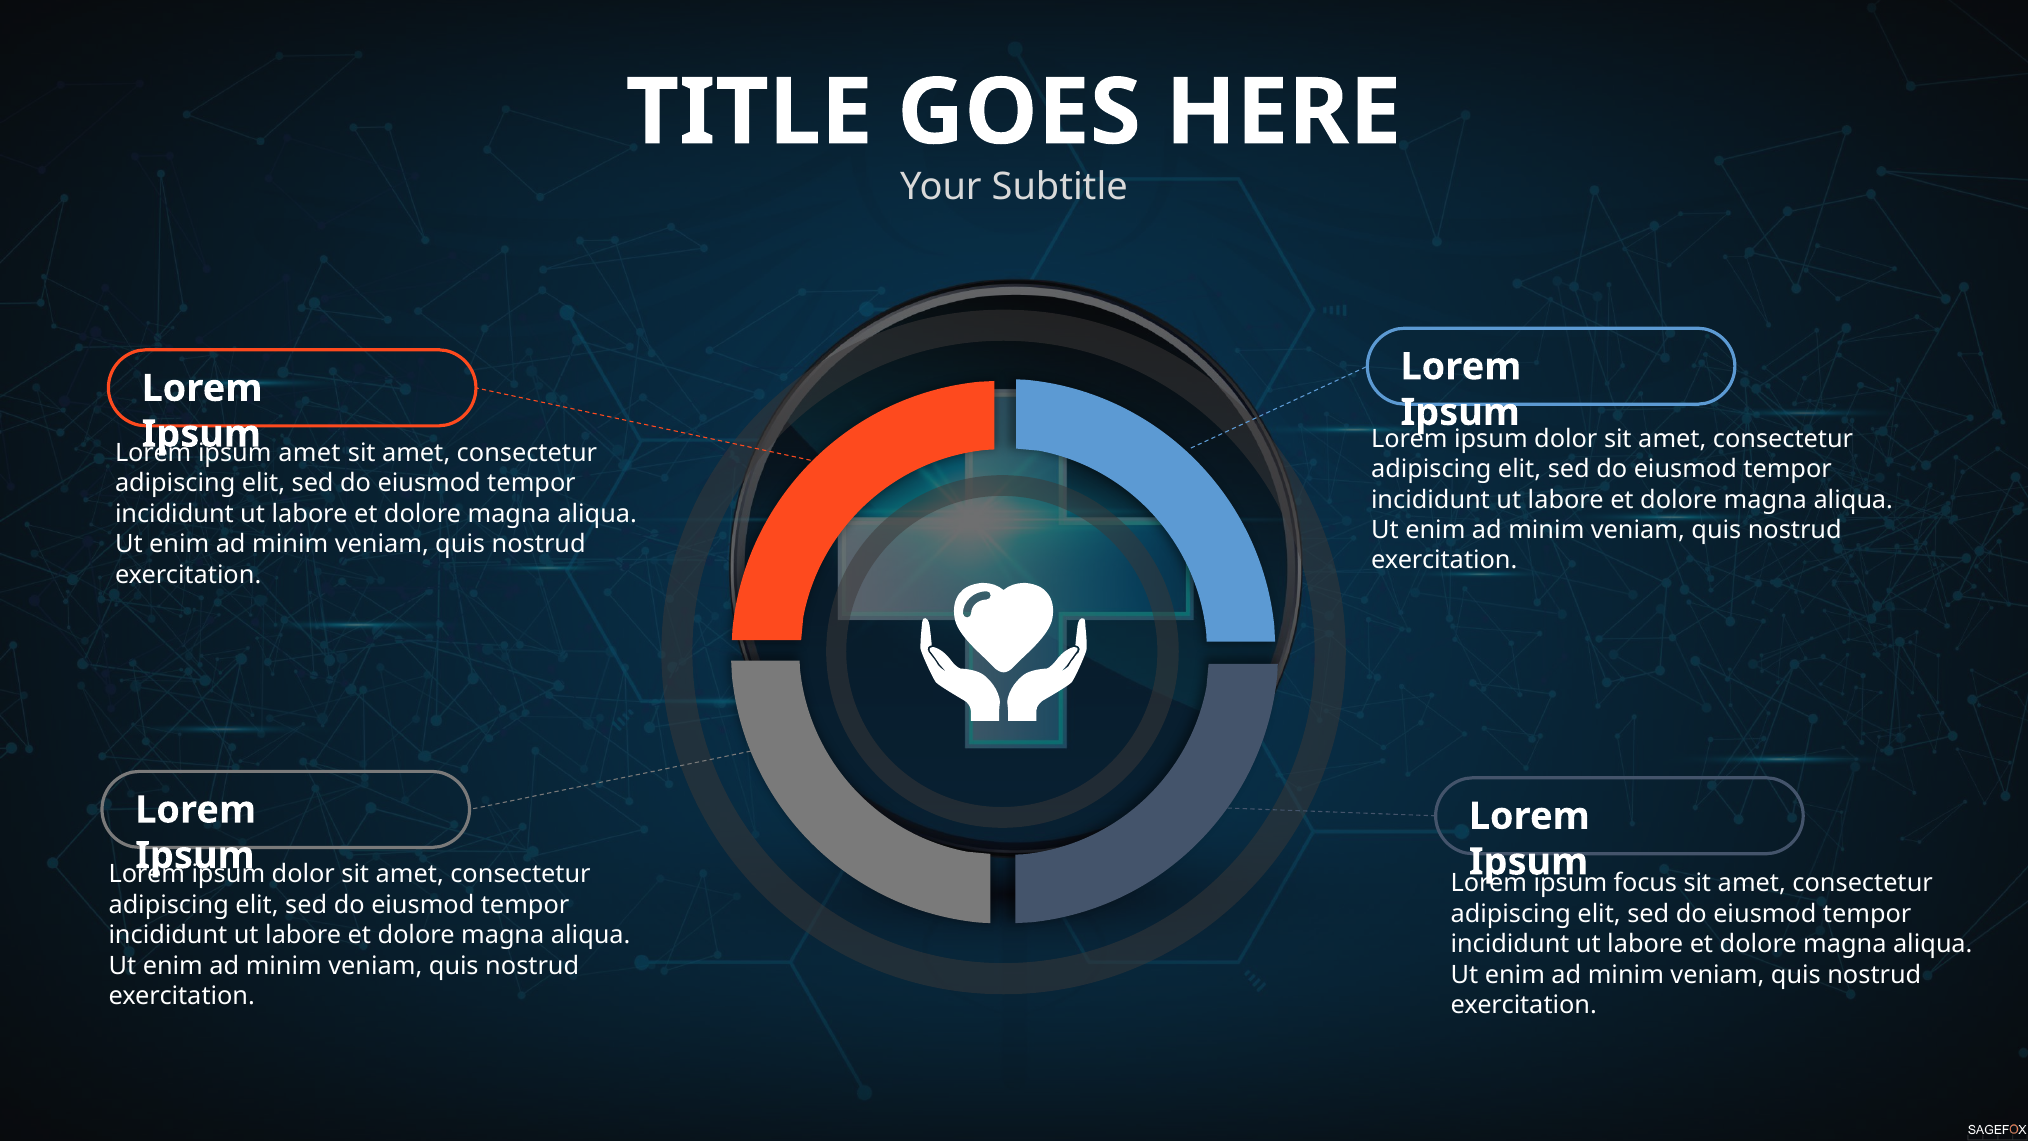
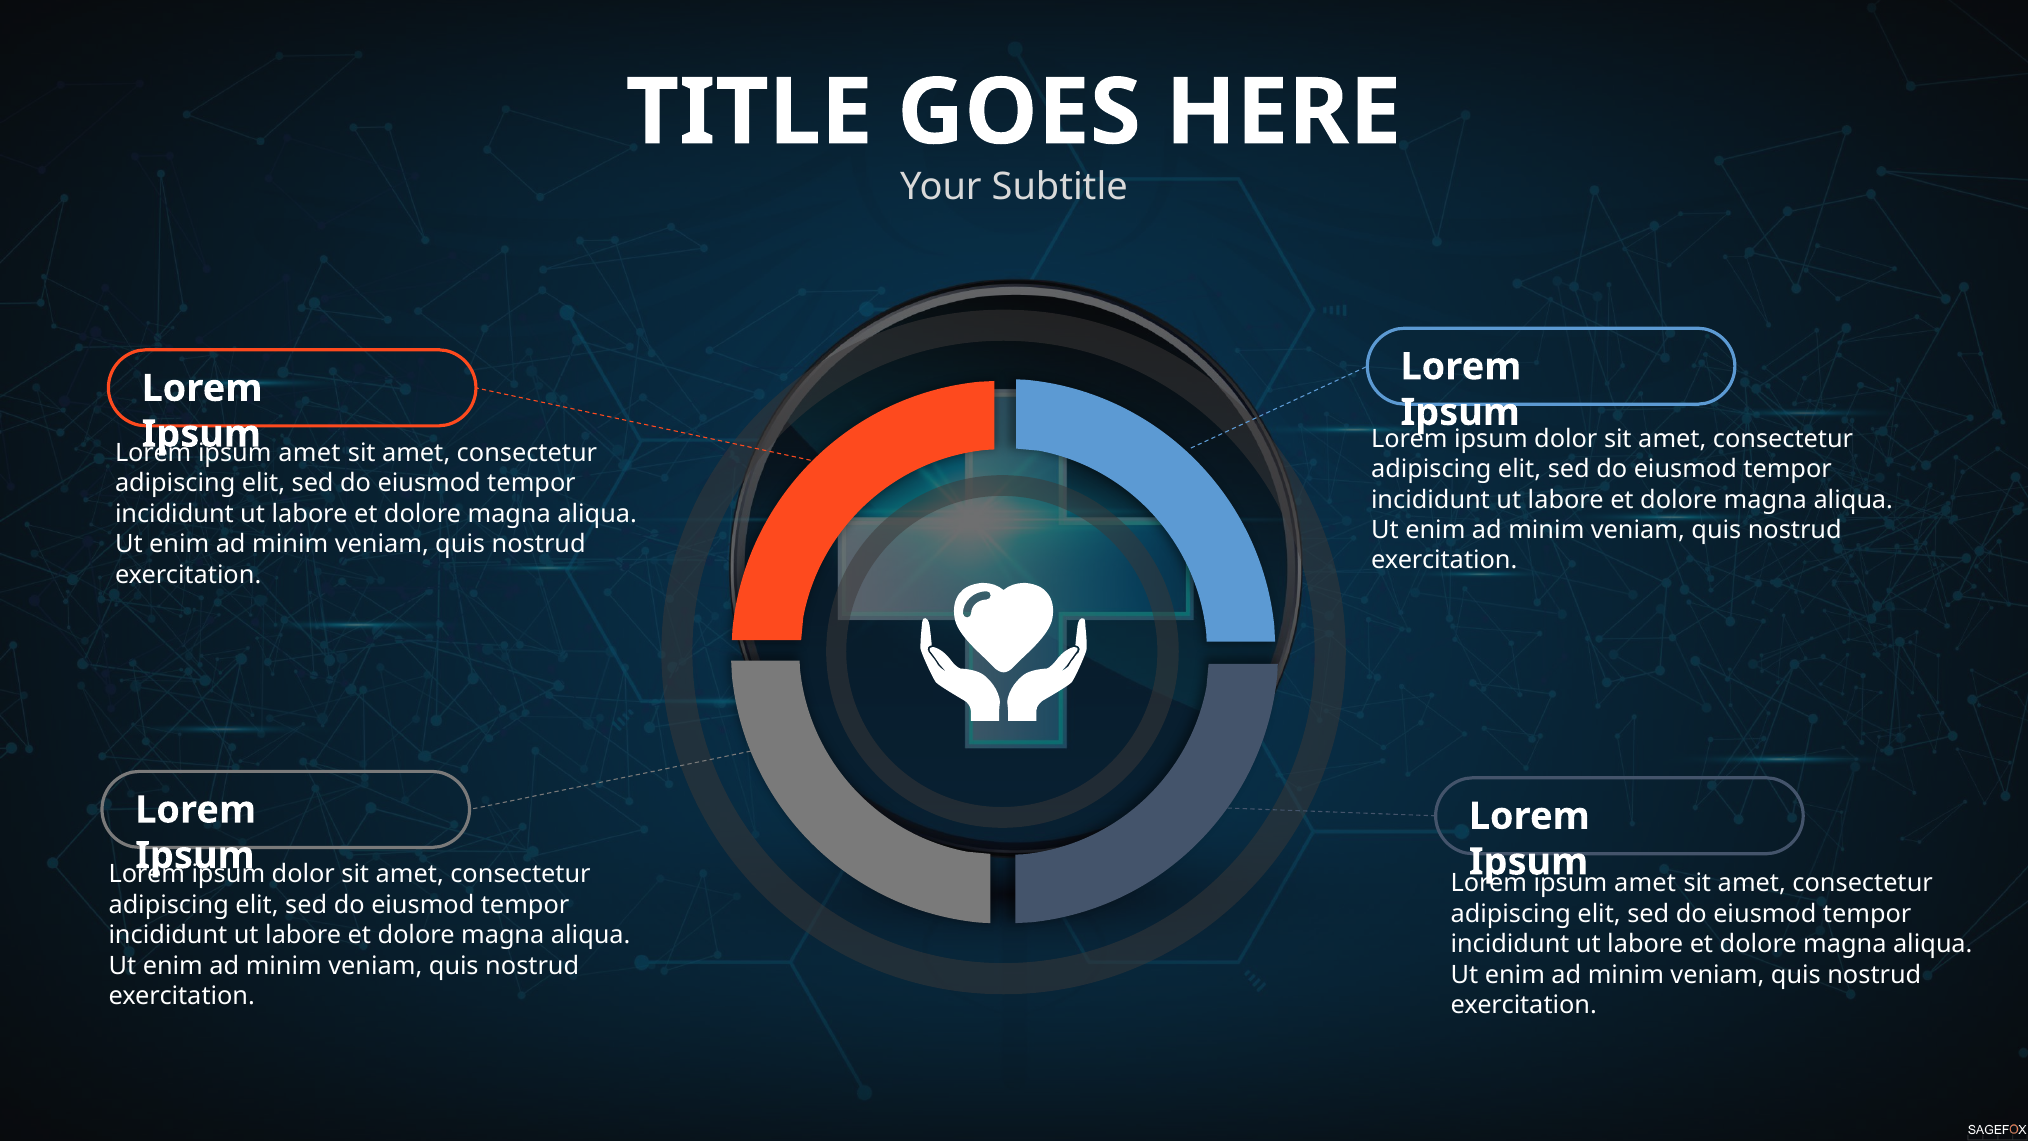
focus: focus -> amet (1645, 883)
